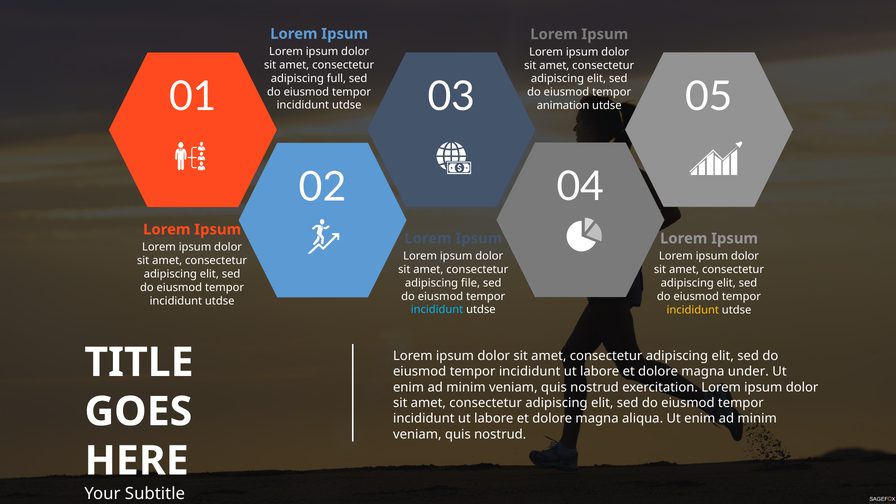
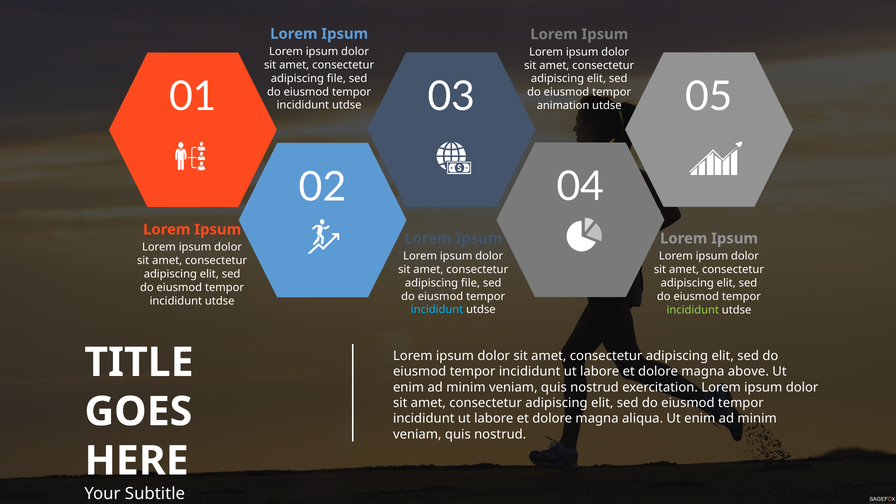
full: full -> file (336, 78)
incididunt colour: yellow -> light green (693, 310)
under: under -> above (748, 372)
